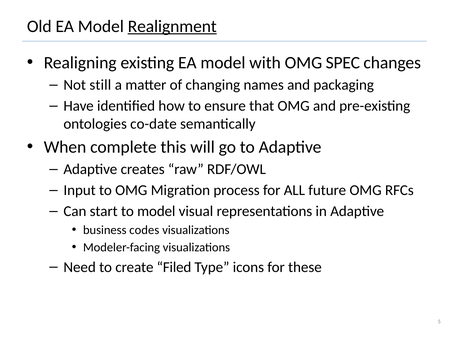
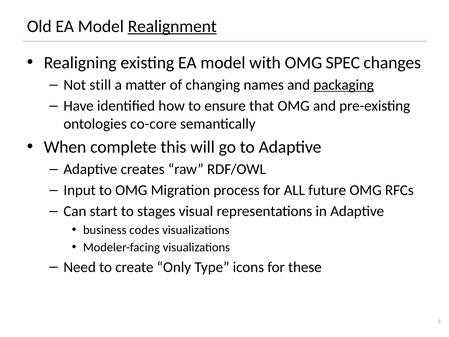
packaging underline: none -> present (344, 85)
co-date: co-date -> co-core (153, 124)
to model: model -> stages (156, 211)
Filed: Filed -> Only (174, 267)
